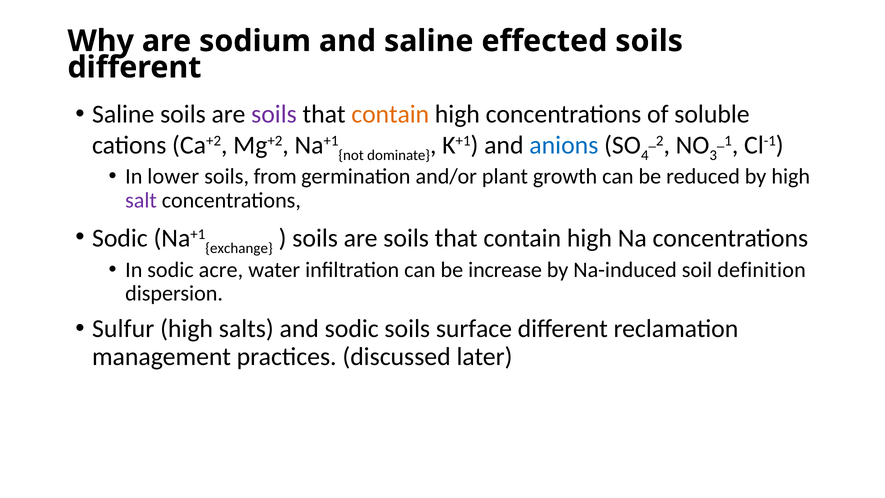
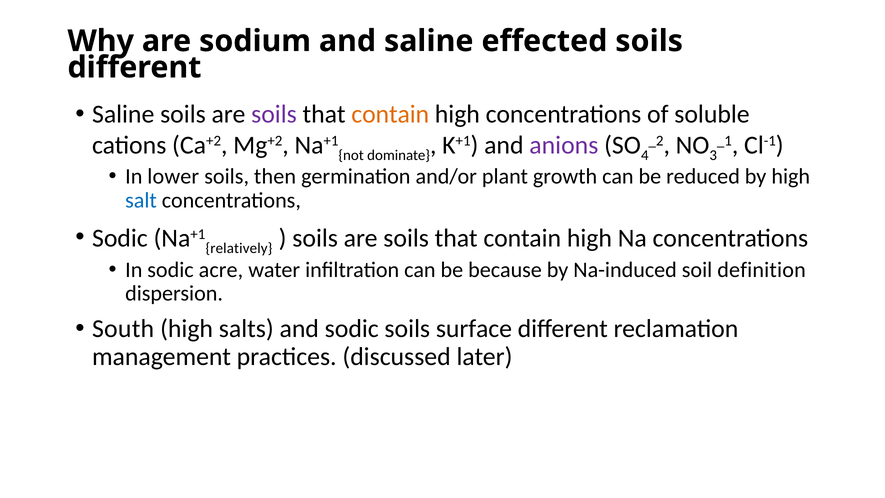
anions colour: blue -> purple (564, 145)
from: from -> then (275, 176)
salt colour: purple -> blue (141, 200)
exchange: exchange -> relatively (239, 248)
increase: increase -> because (505, 270)
Sulfur: Sulfur -> South (123, 329)
